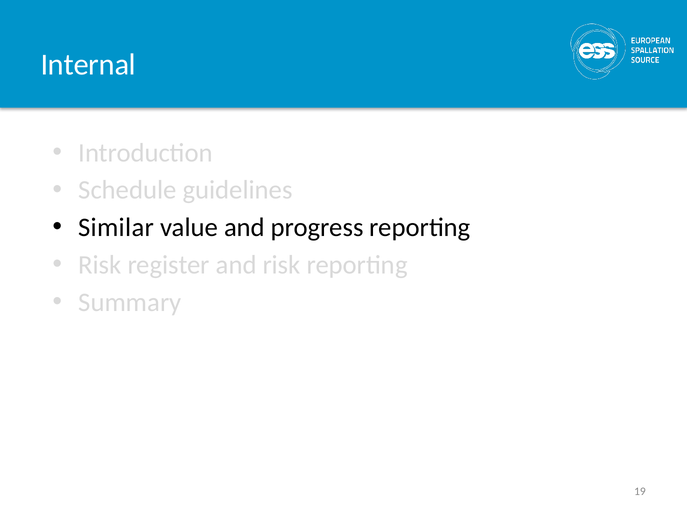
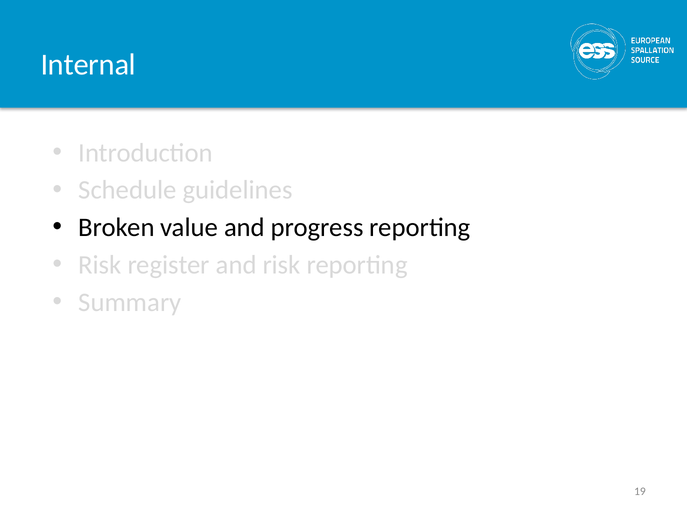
Similar: Similar -> Broken (116, 228)
